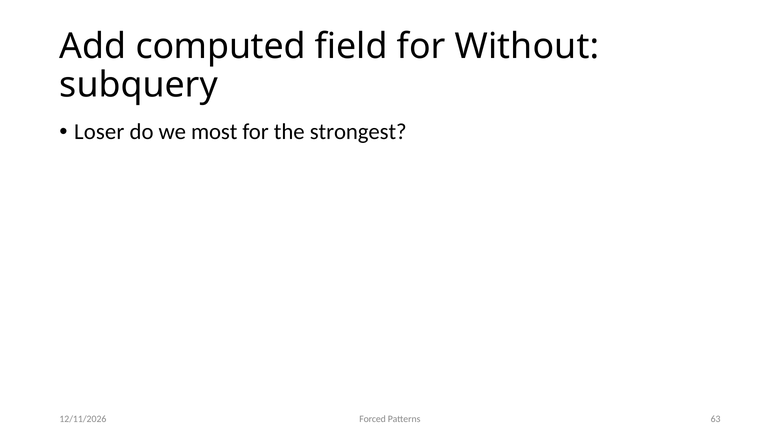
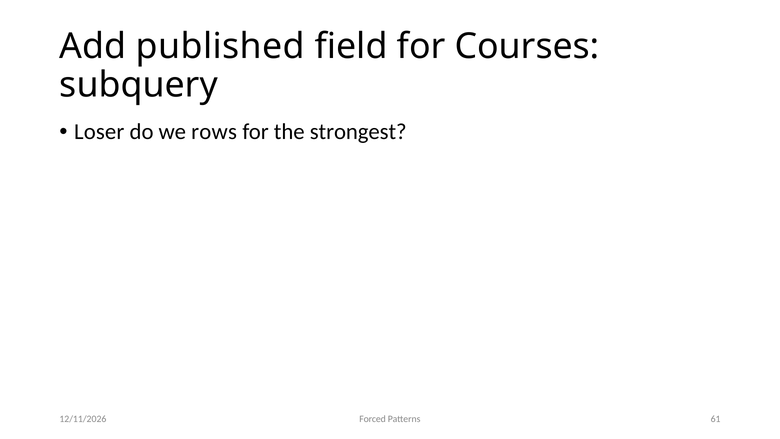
computed: computed -> published (220, 46)
Without: Without -> Courses (527, 46)
most: most -> rows (214, 132)
63: 63 -> 61 (716, 419)
